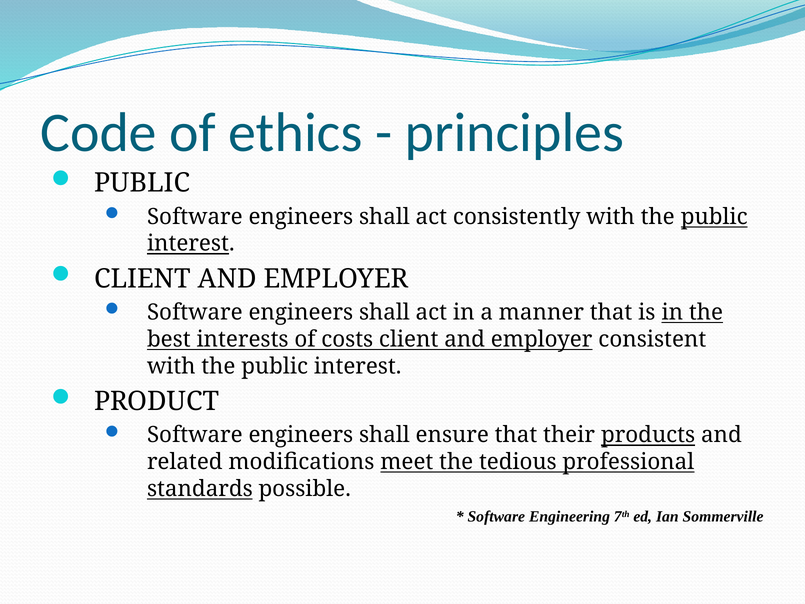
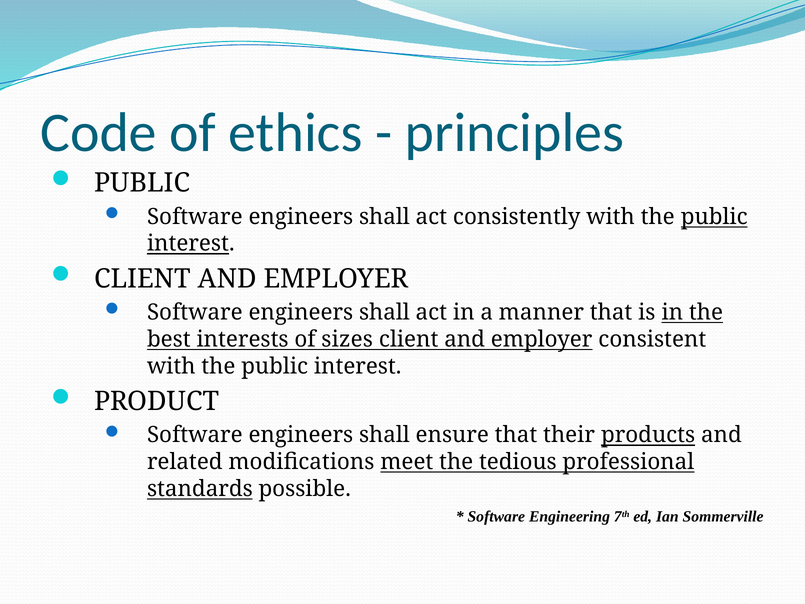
costs: costs -> sizes (347, 339)
